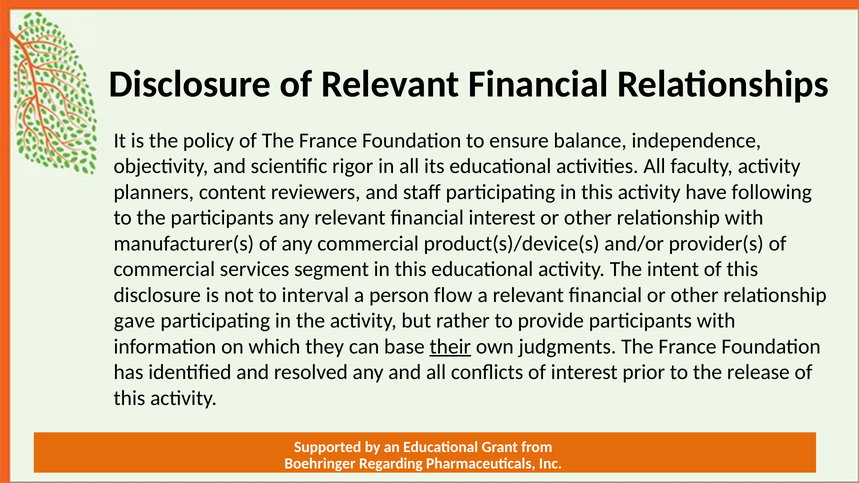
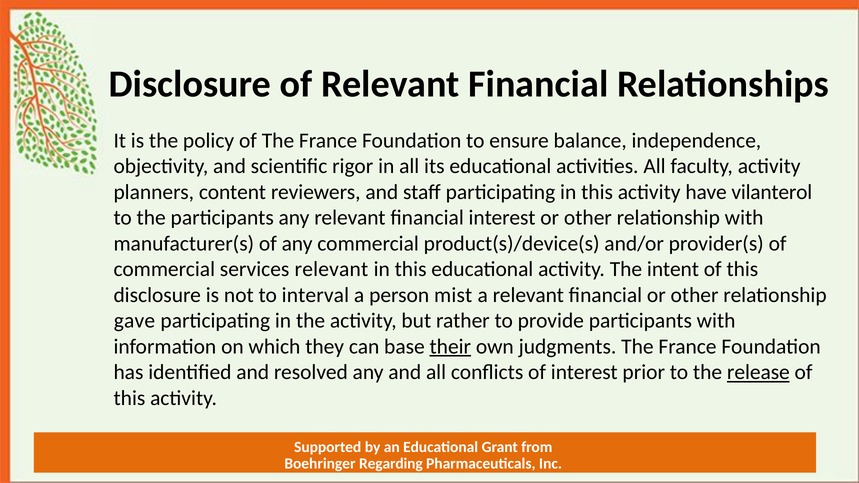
following: following -> vilanterol (772, 192)
services segment: segment -> relevant (331, 269)
flow: flow -> mist (453, 295)
release underline: none -> present (758, 373)
